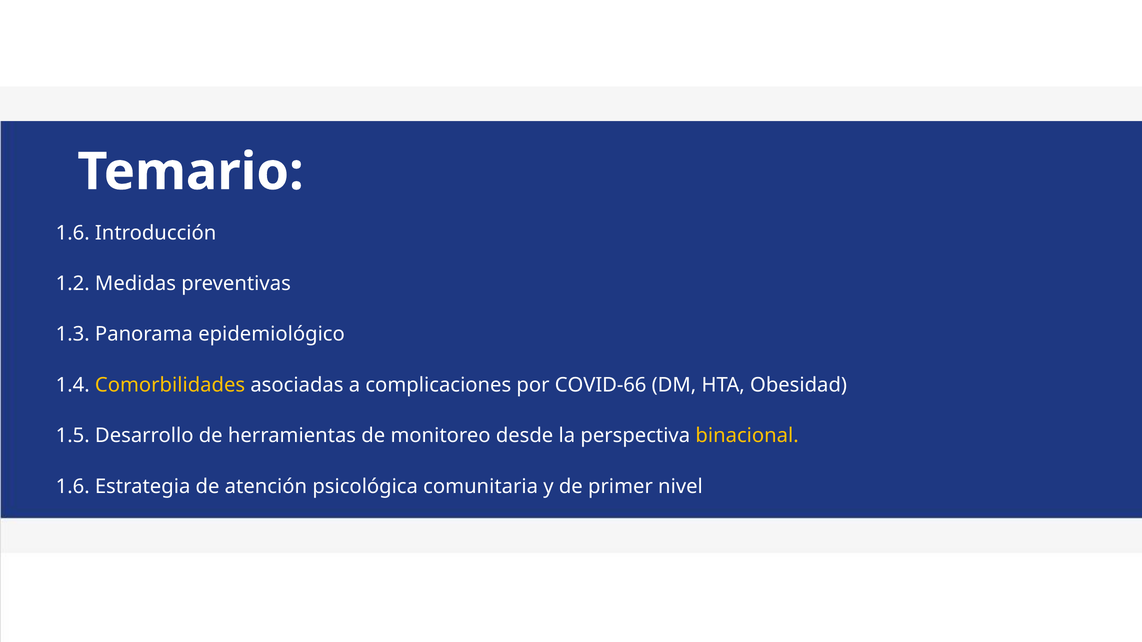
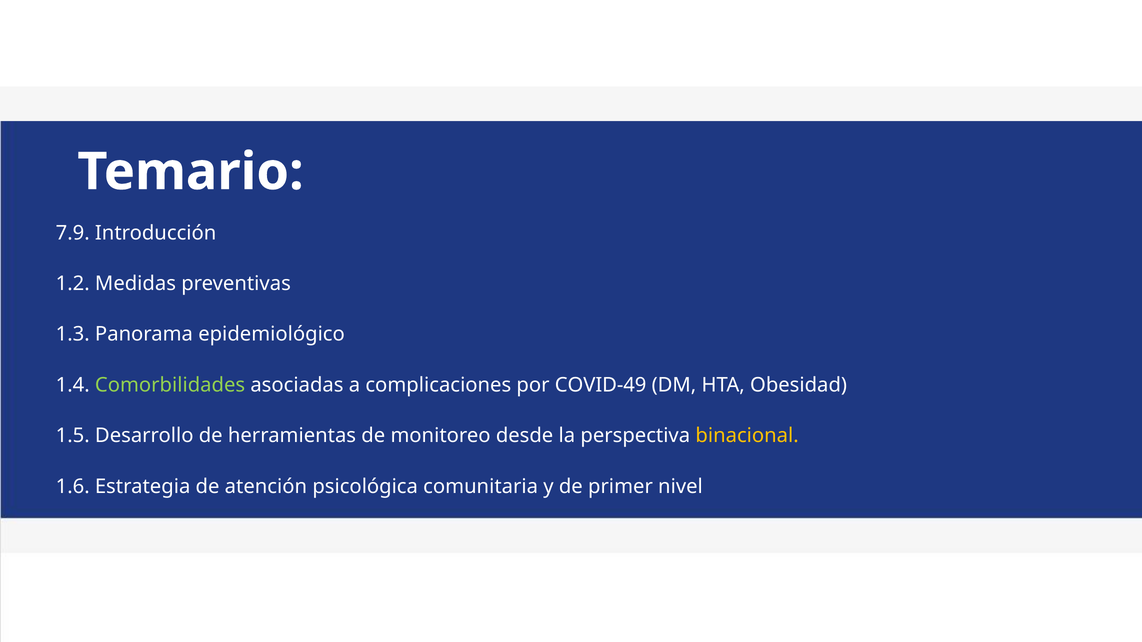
1.6: 1.6 -> 7.9 (73, 233)
Comorbilidades colour: yellow -> light green (170, 385)
COVID-66: COVID-66 -> COVID-49 (601, 385)
